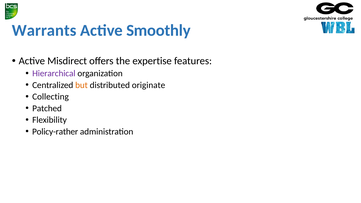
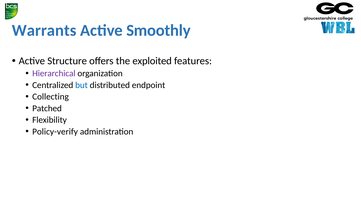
Misdirect: Misdirect -> Structure (67, 61)
expertise: expertise -> exploited (152, 61)
but colour: orange -> blue (81, 85)
originate: originate -> endpoint (149, 85)
Policy-rather: Policy-rather -> Policy-verify (55, 132)
